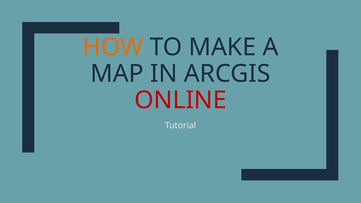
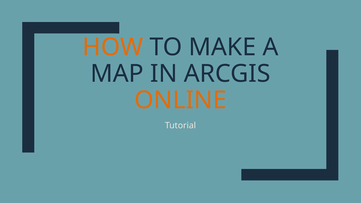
ONLINE colour: red -> orange (180, 100)
